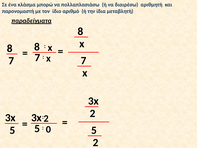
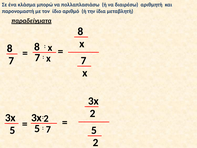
0: 0 -> 7 (48, 129)
